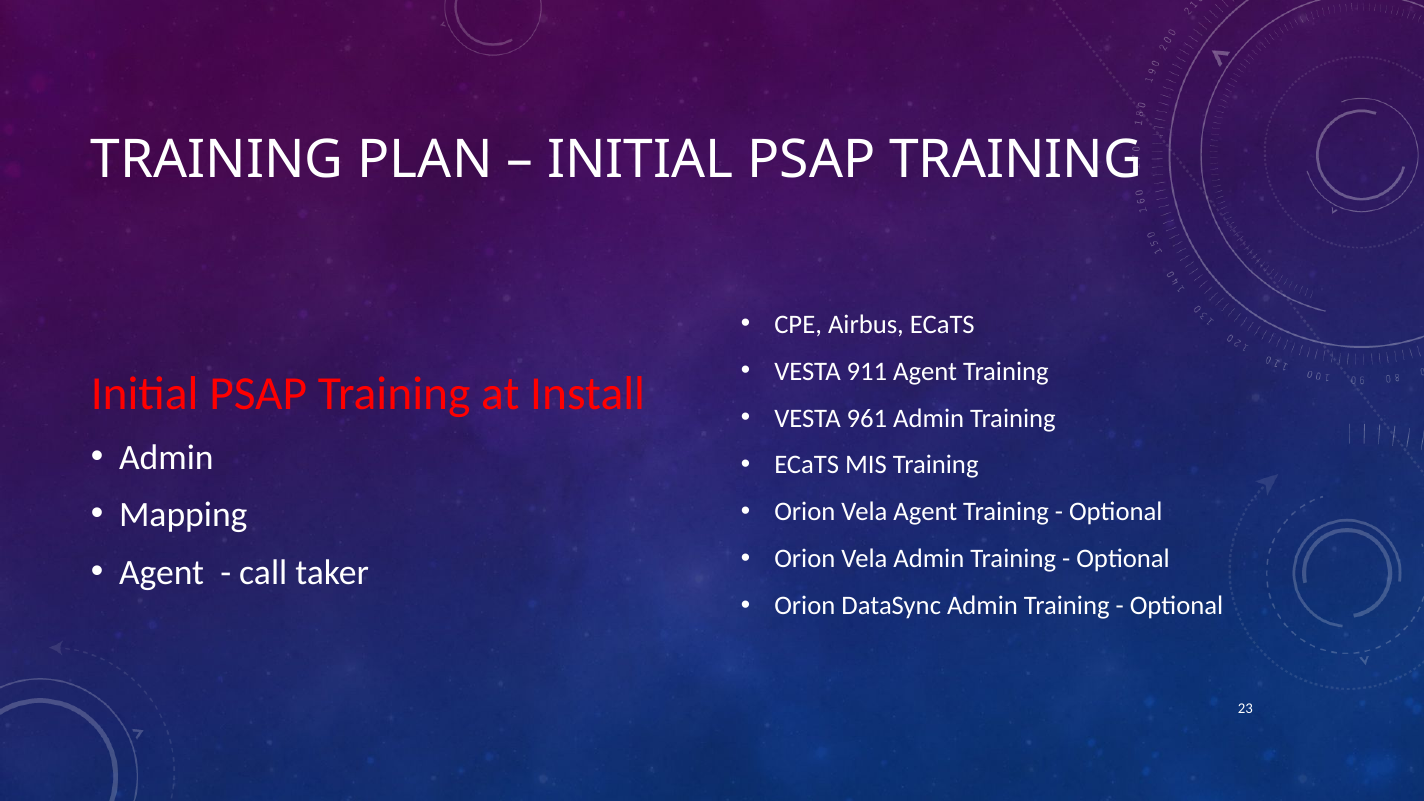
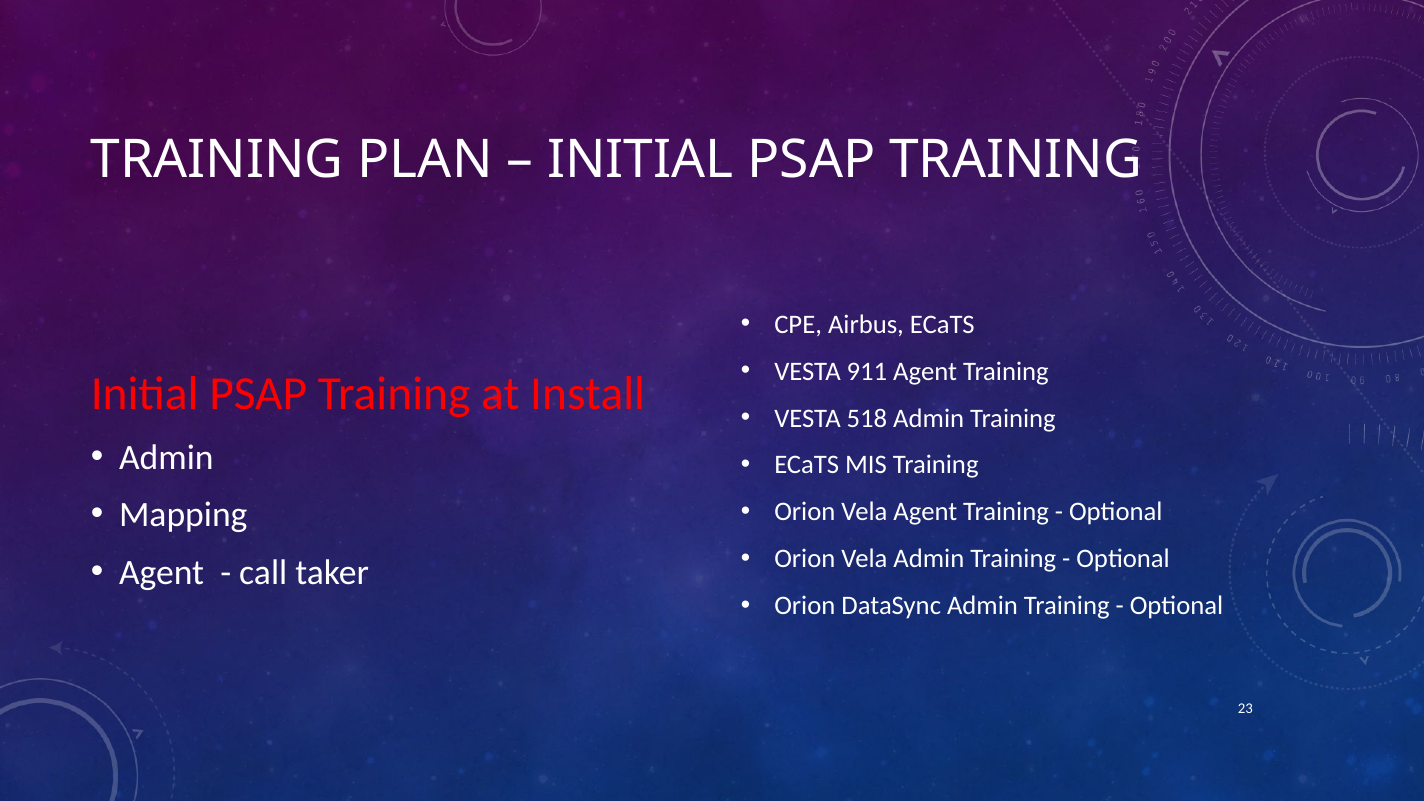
961: 961 -> 518 (867, 418)
